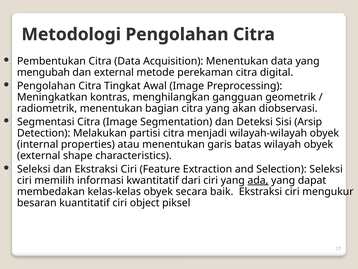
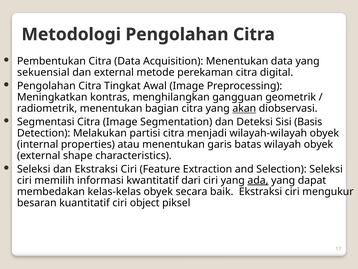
mengubah: mengubah -> sekuensial (43, 72)
akan underline: none -> present (244, 108)
Arsip: Arsip -> Basis (308, 122)
